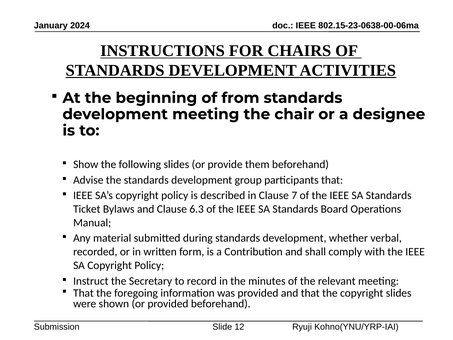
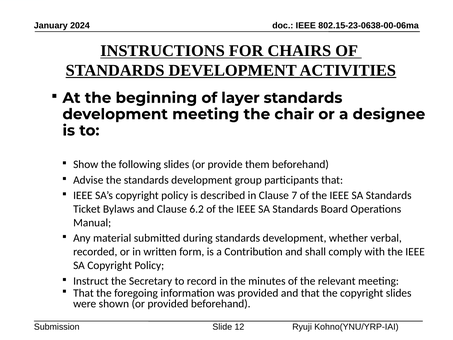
from: from -> layer (241, 98)
6.3: 6.3 -> 6.2 (197, 209)
